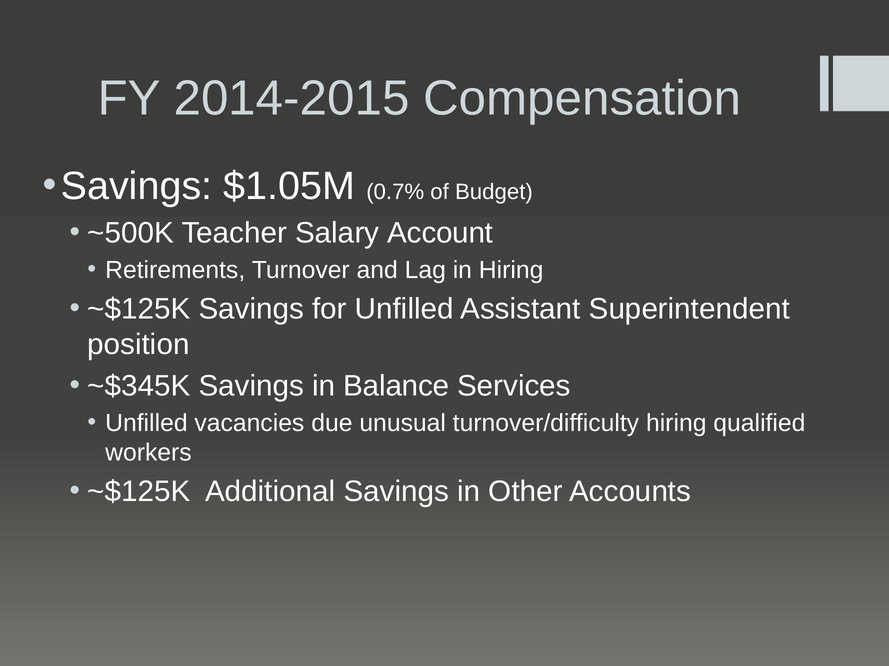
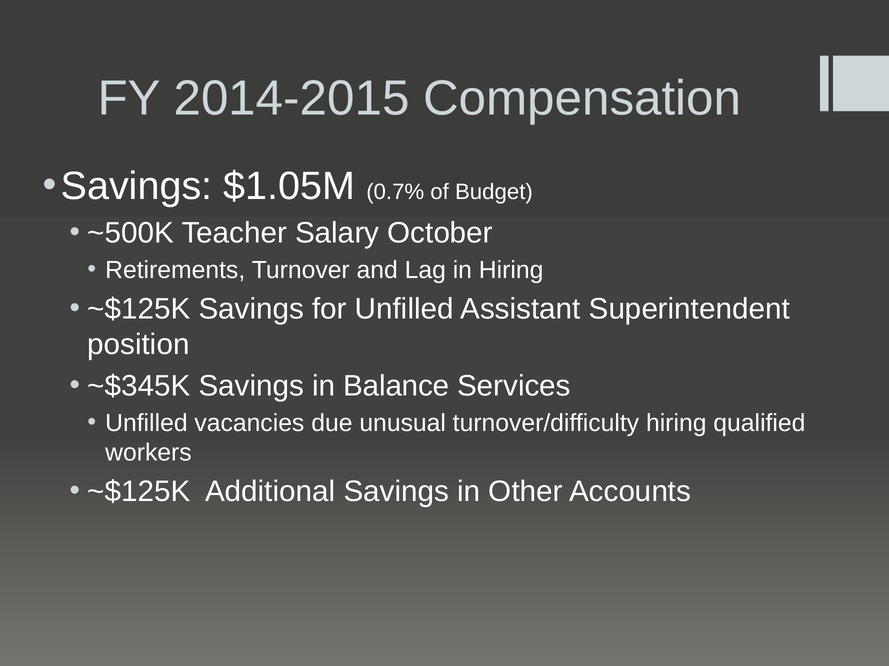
Account: Account -> October (440, 233)
